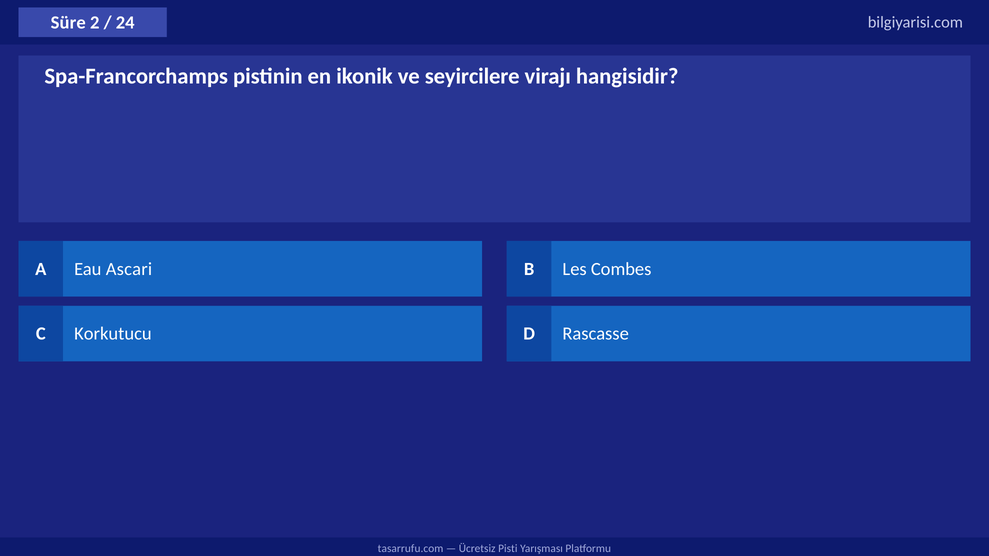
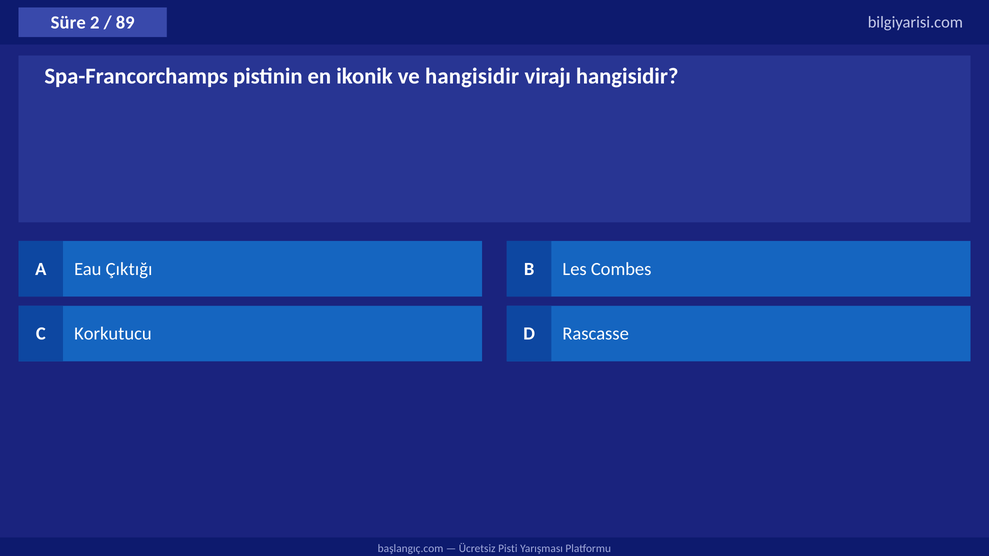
24: 24 -> 89 (125, 23)
ve seyircilere: seyircilere -> hangisidir (472, 76)
Ascari: Ascari -> Çıktığı (129, 269)
tasarrufu.com: tasarrufu.com -> başlangıç.com (411, 549)
